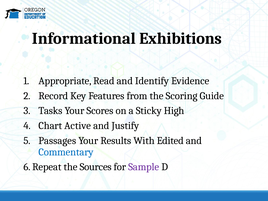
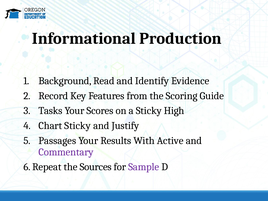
Exhibitions: Exhibitions -> Production (181, 39)
Appropriate: Appropriate -> Background (65, 81)
Chart Active: Active -> Sticky (78, 126)
Edited: Edited -> Active (170, 141)
Commentary colour: blue -> purple (66, 152)
